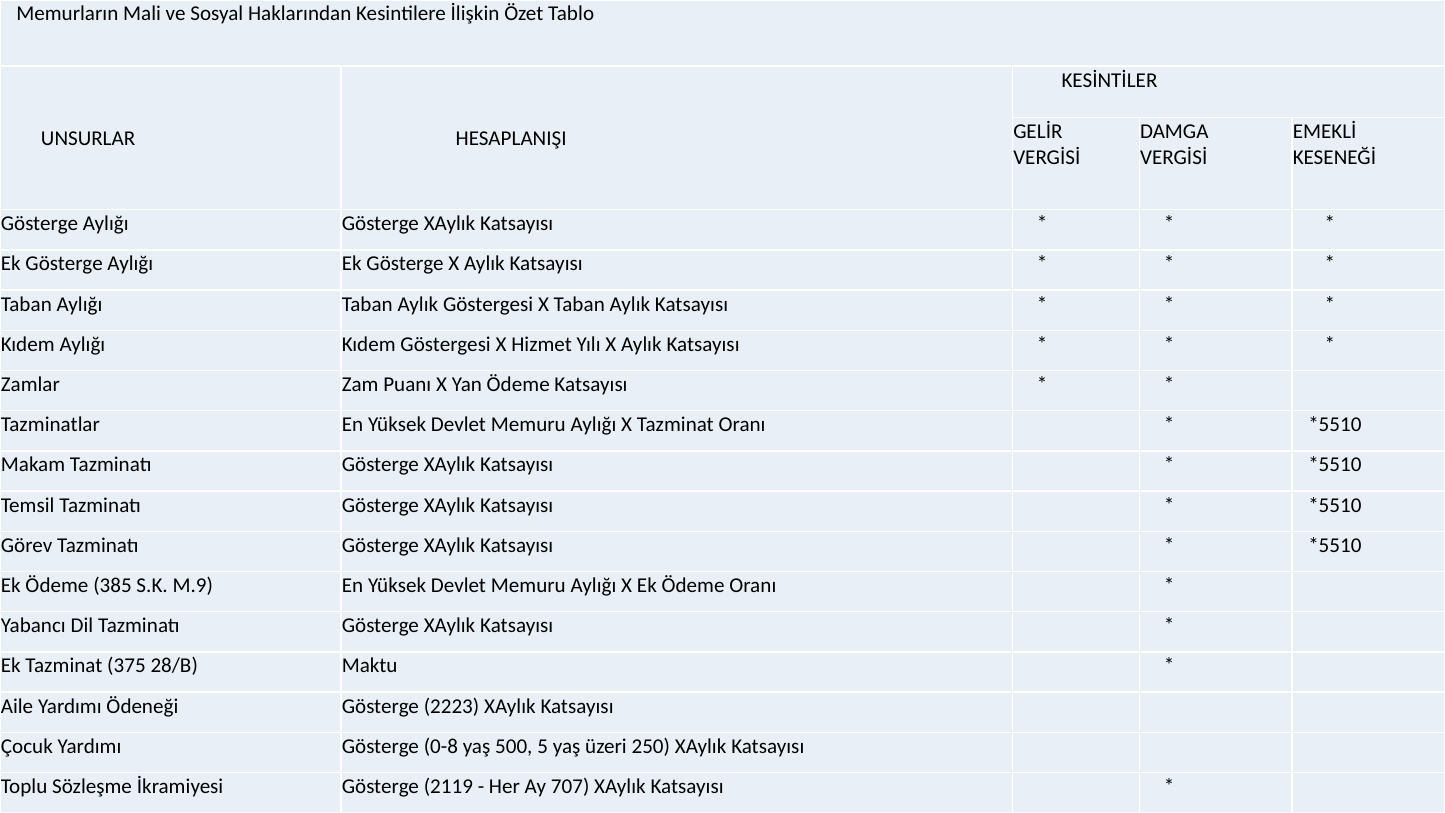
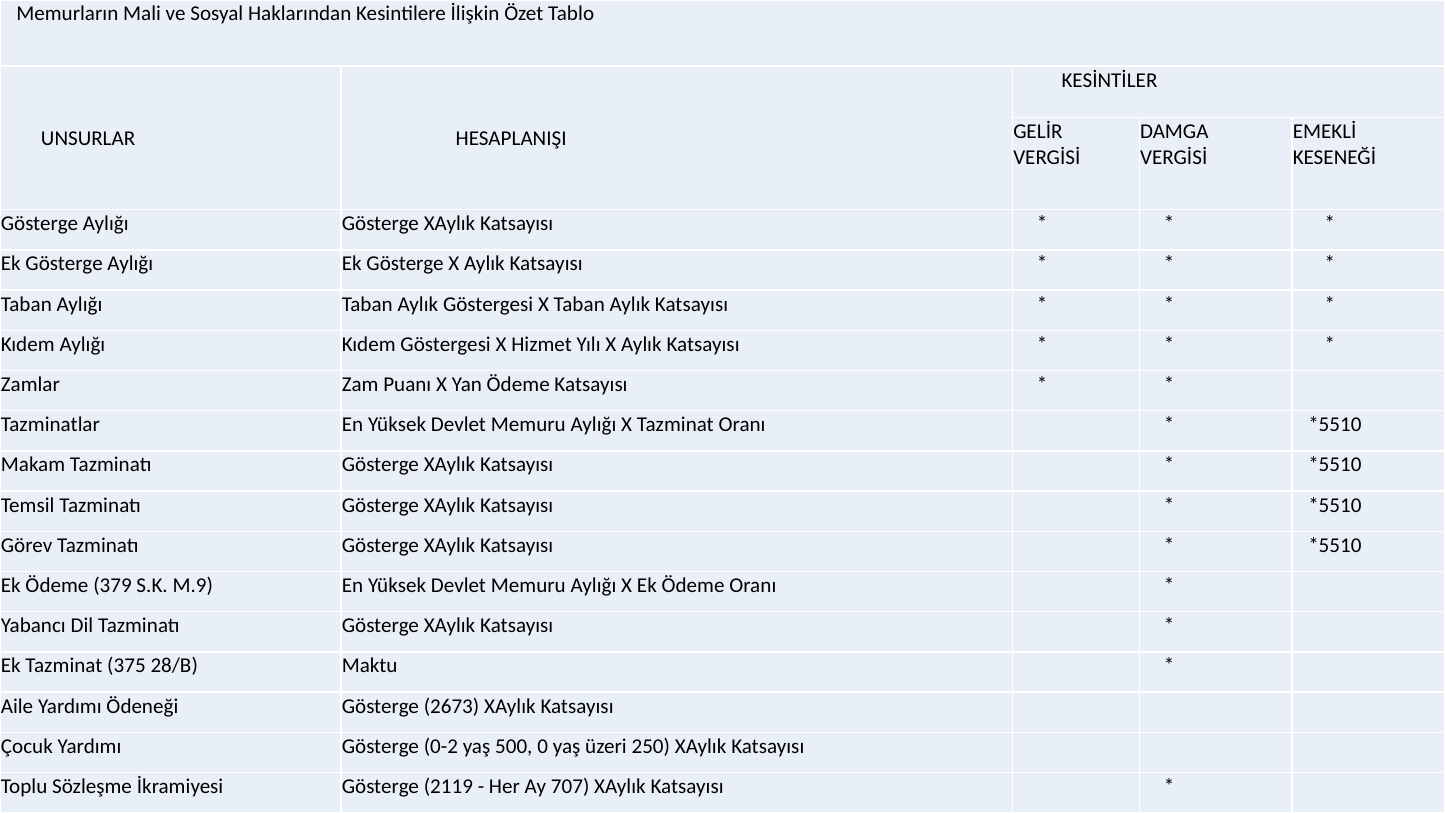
385: 385 -> 379 (112, 585)
2223: 2223 -> 2673 (452, 706)
0-8: 0-8 -> 0-2 (441, 746)
5: 5 -> 0 (543, 746)
